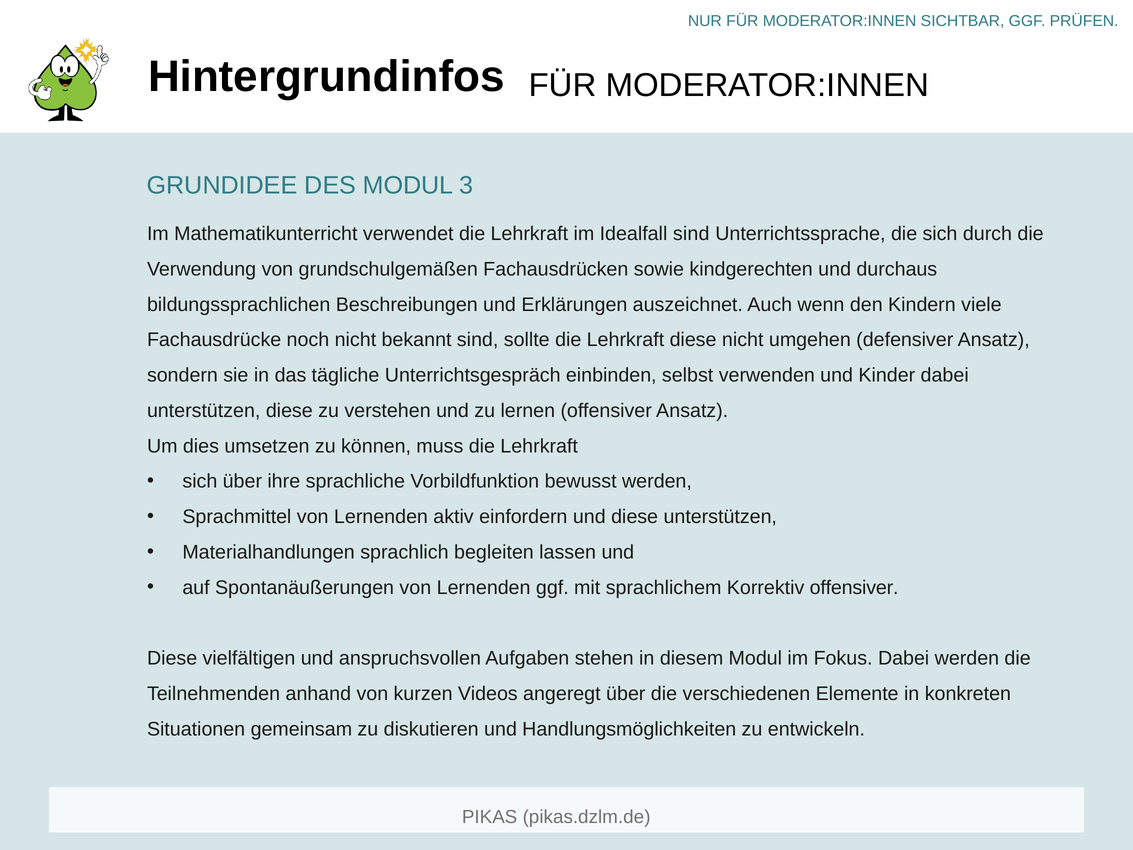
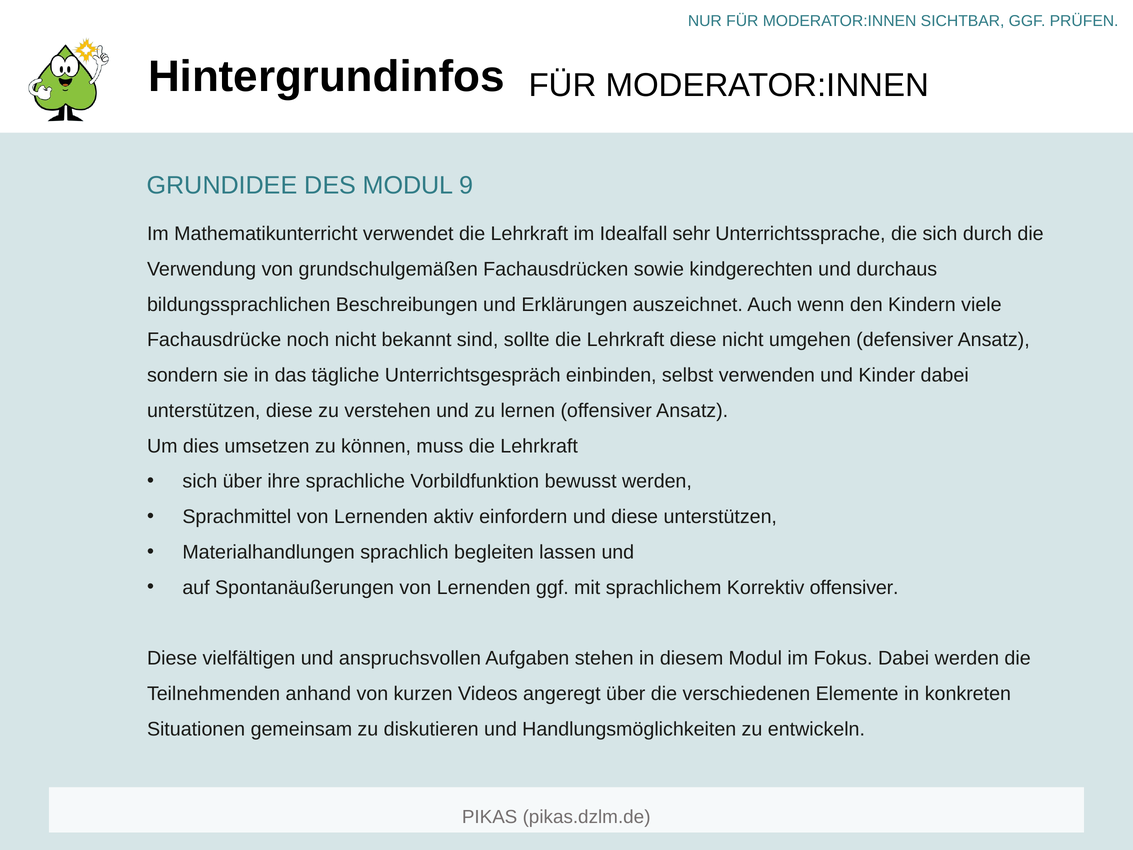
3: 3 -> 9 (466, 185)
Idealfall sind: sind -> sehr (691, 234)
